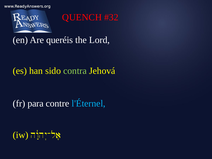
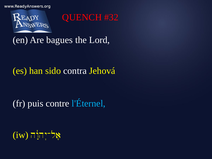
queréis: queréis -> bagues (59, 40)
contra colour: light green -> white (75, 71)
para: para -> puis (36, 103)
